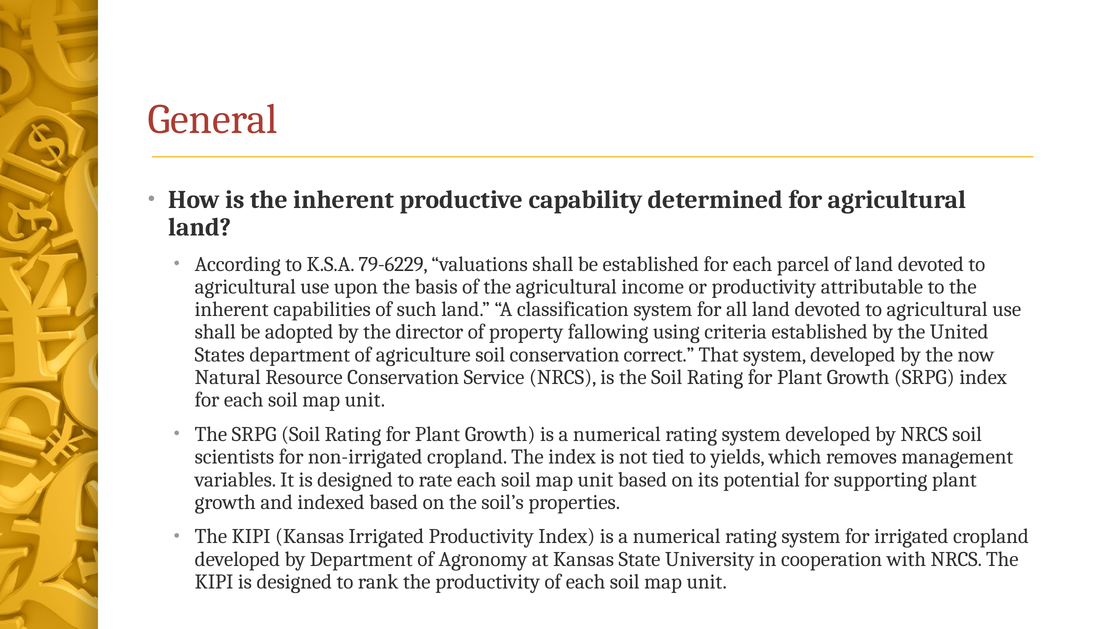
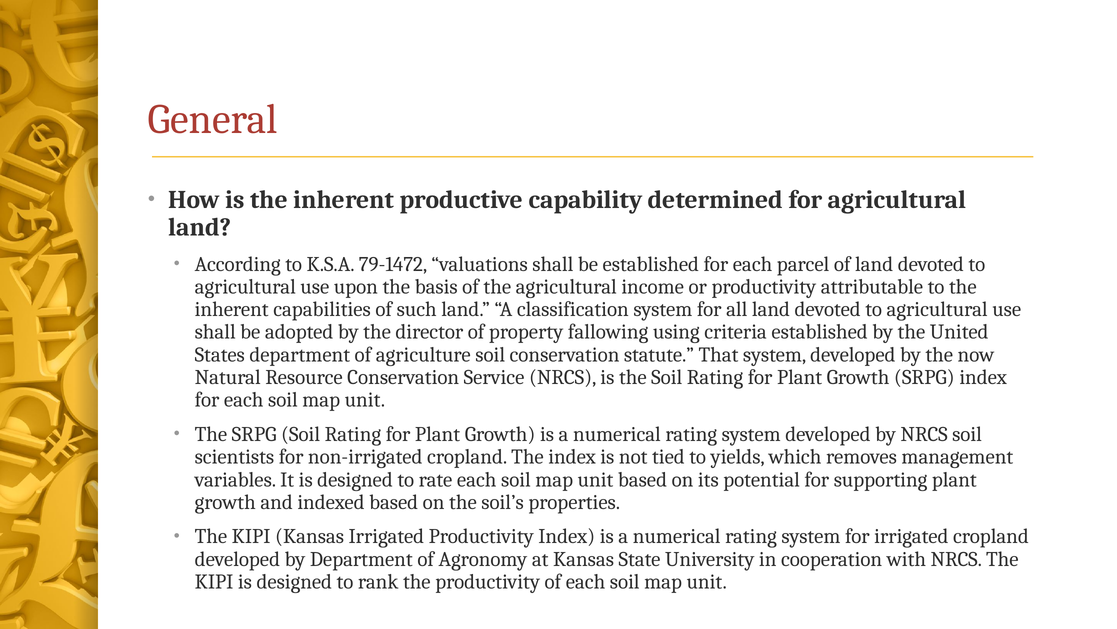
79-6229: 79-6229 -> 79-1472 (393, 264)
correct: correct -> statute (659, 354)
